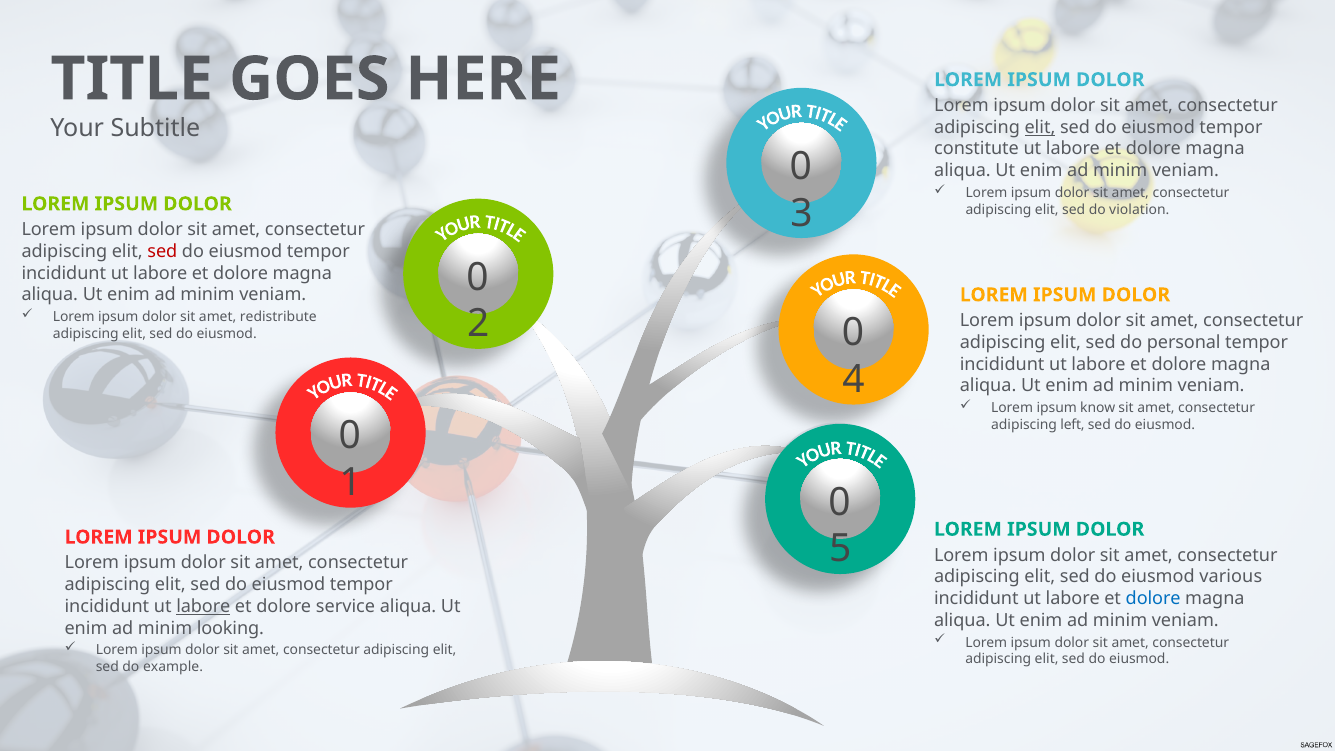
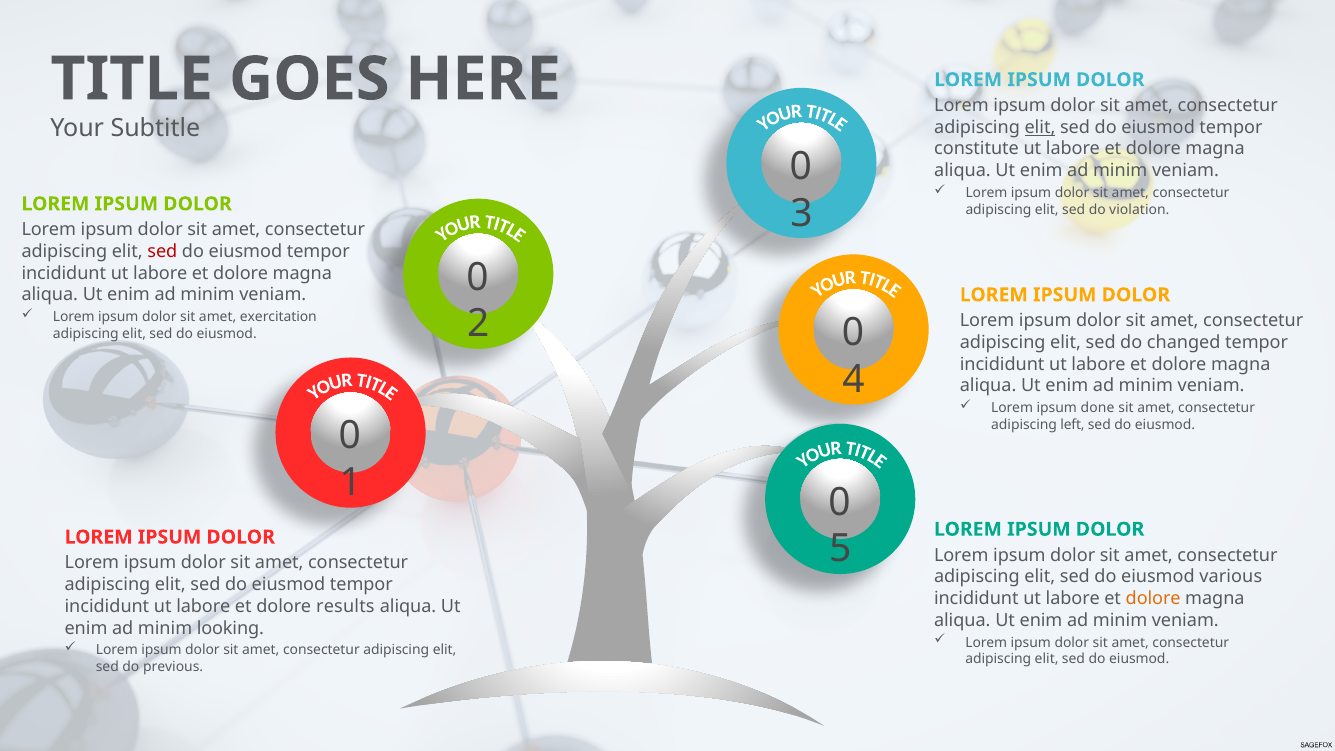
redistribute: redistribute -> exercitation (278, 317)
personal: personal -> changed (1184, 342)
know: know -> done (1098, 408)
dolore colour: blue -> orange (1153, 598)
labore underline: present -> none (203, 606)
service: service -> results (345, 606)
example: example -> previous (173, 667)
